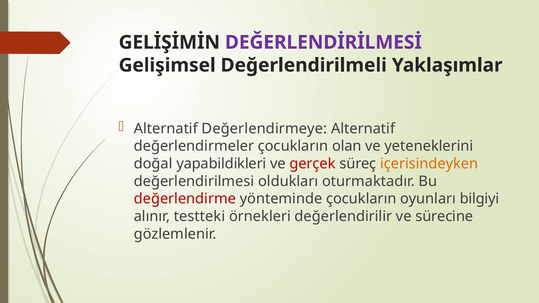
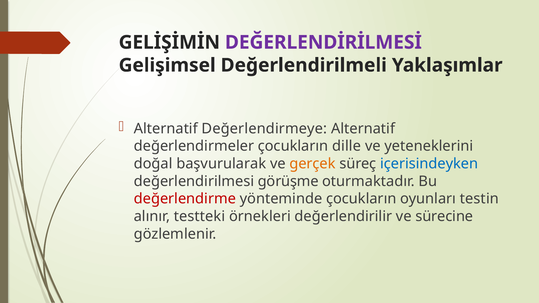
olan: olan -> dille (347, 146)
yapabildikleri: yapabildikleri -> başvurularak (221, 164)
gerçek colour: red -> orange (313, 164)
içerisindeyken colour: orange -> blue (429, 164)
oldukları: oldukları -> görüşme (288, 181)
bilgiyi: bilgiyi -> testin (479, 199)
